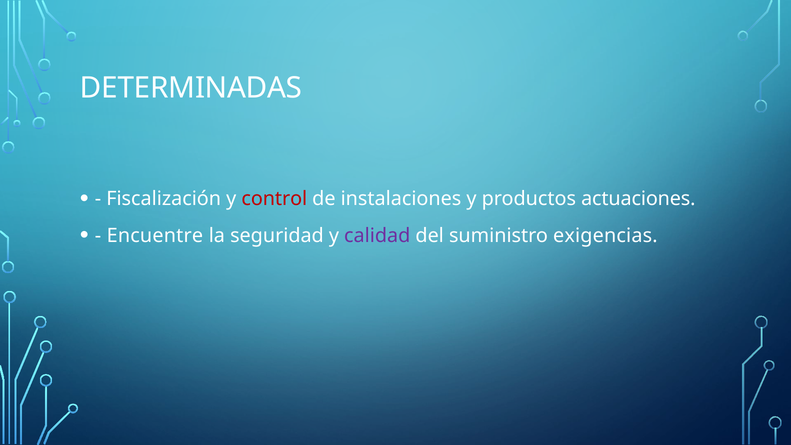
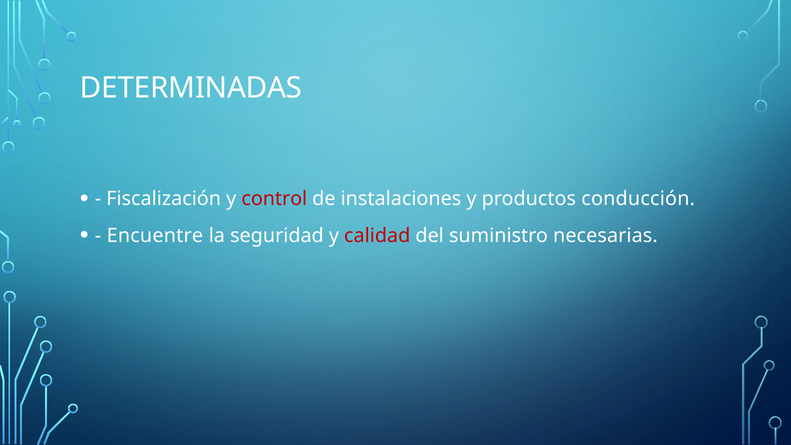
actuaciones: actuaciones -> conducción (638, 199)
calidad colour: purple -> red (377, 236)
exigencias: exigencias -> necesarias (605, 236)
